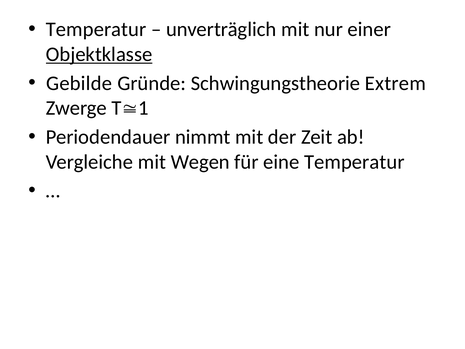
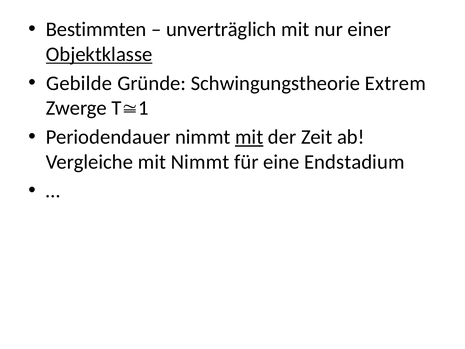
Temperatur: Temperatur -> Bestimmten (96, 29)
mit underline: none -> present (249, 137)
mit Wegen: Wegen -> Nimmt (200, 162)
eine Temperatur: Temperatur -> Endstadium (354, 162)
